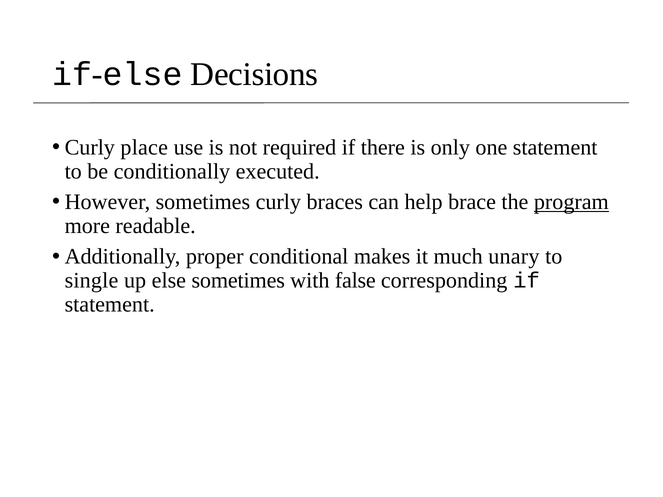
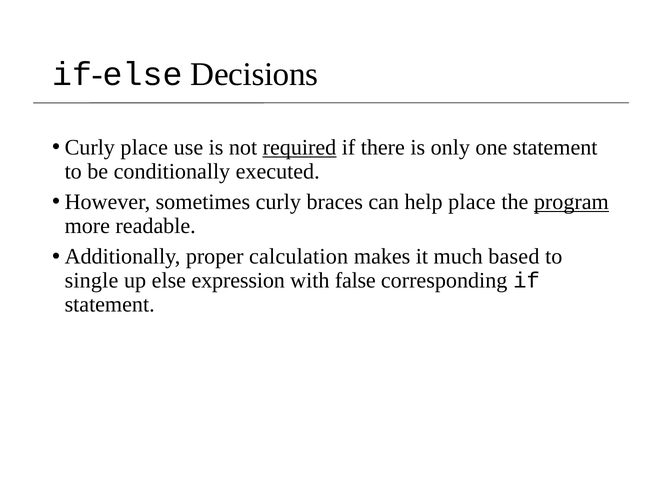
required underline: none -> present (299, 147)
help brace: brace -> place (472, 202)
conditional: conditional -> calculation (299, 257)
unary: unary -> based (514, 257)
else sometimes: sometimes -> expression (238, 281)
